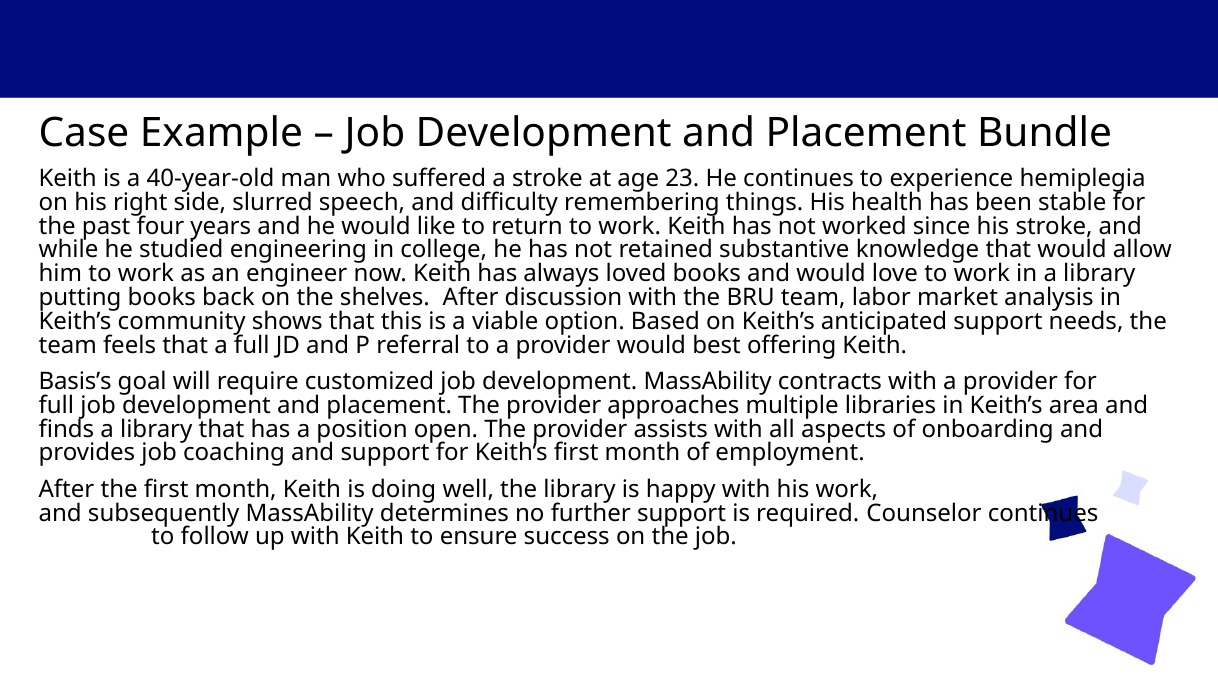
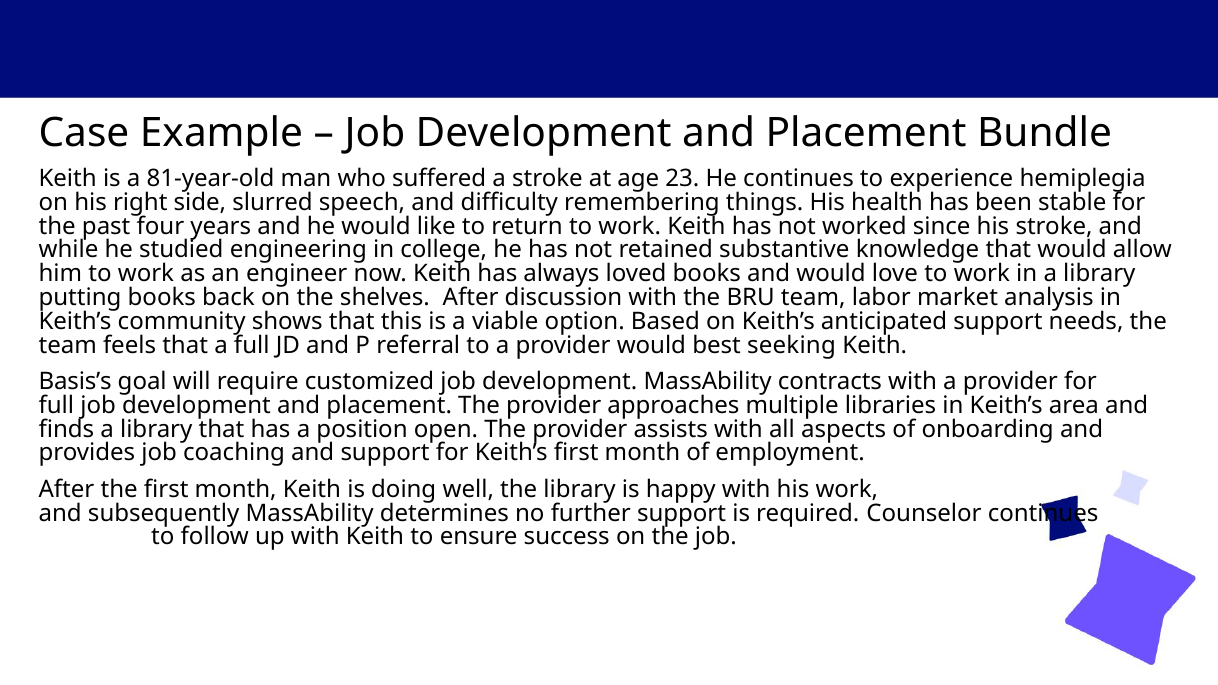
40-year-old: 40-year-old -> 81-year-old (211, 179)
offering: offering -> seeking (791, 345)
